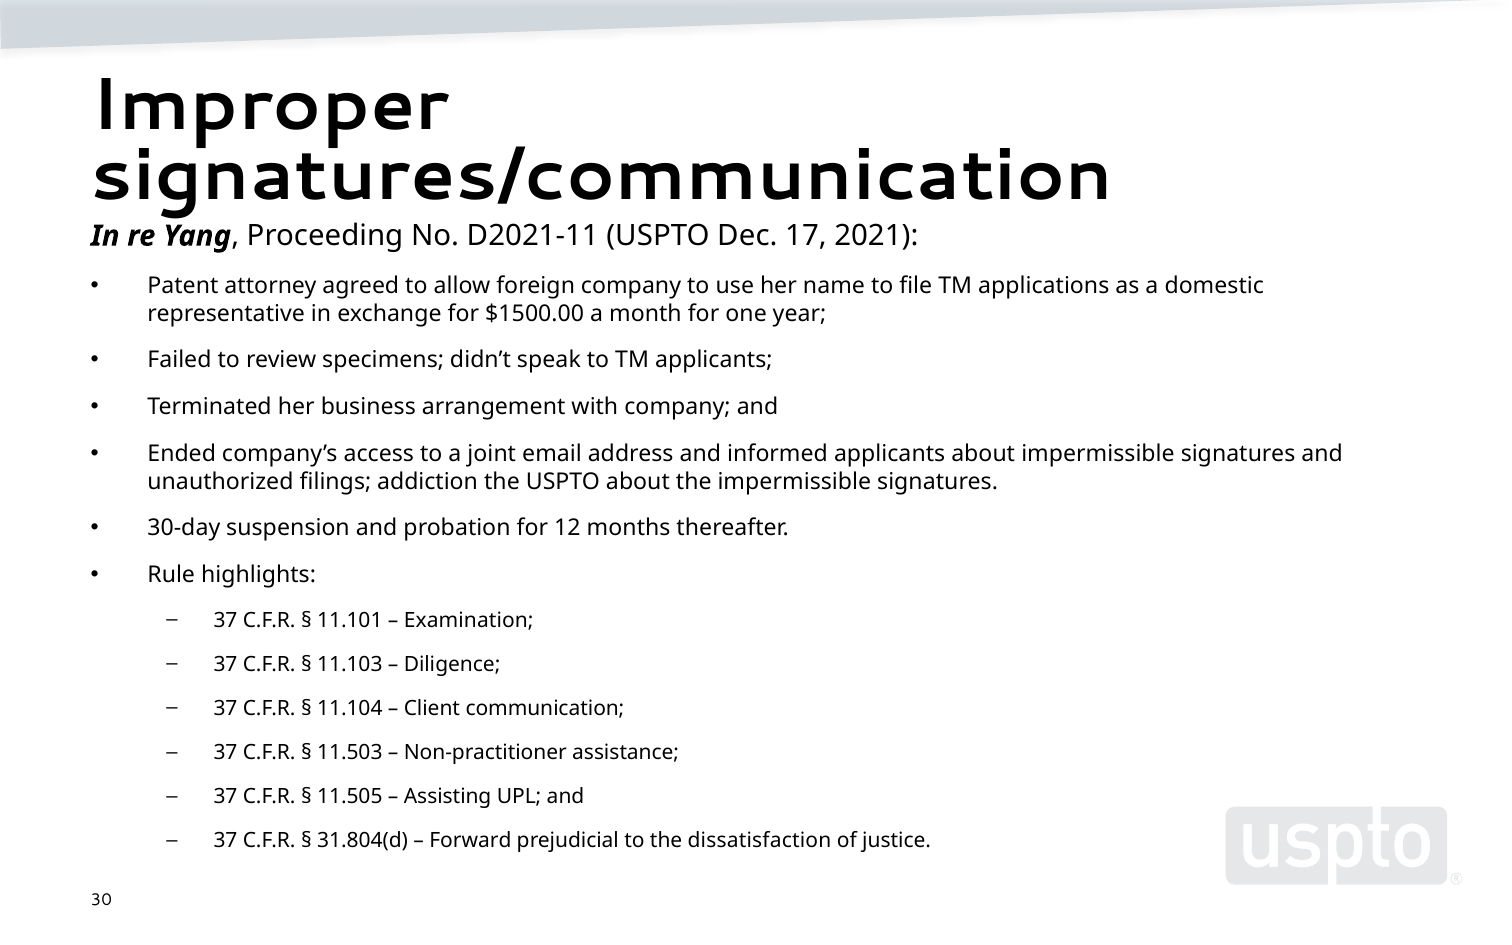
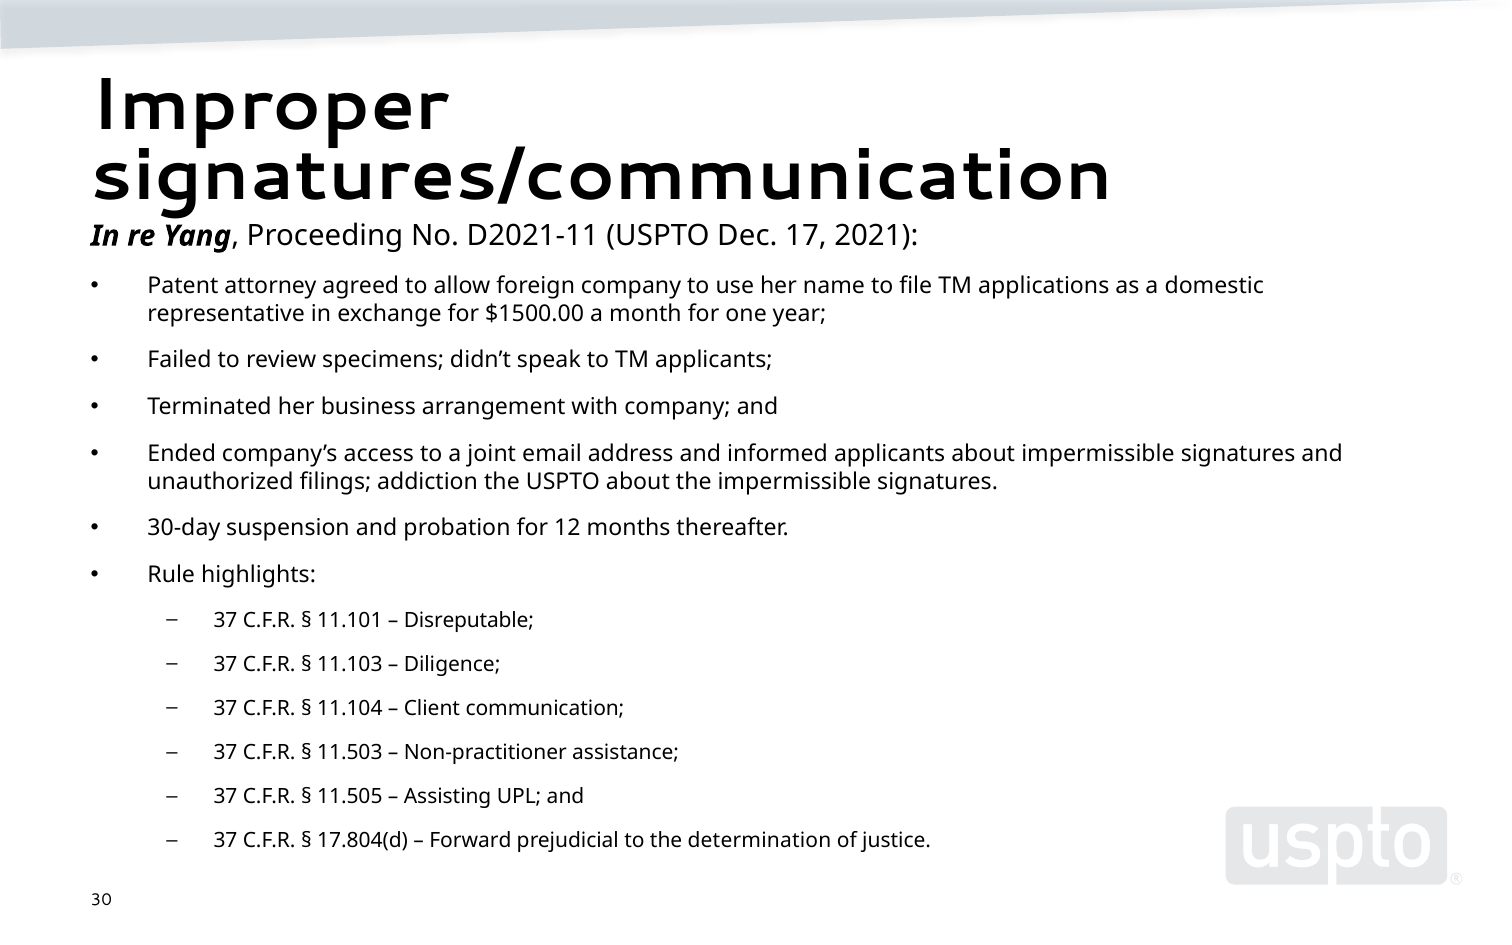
Examination: Examination -> Disreputable (469, 620)
31.804(d: 31.804(d -> 17.804(d (363, 841)
dissatisfaction: dissatisfaction -> determination (759, 841)
